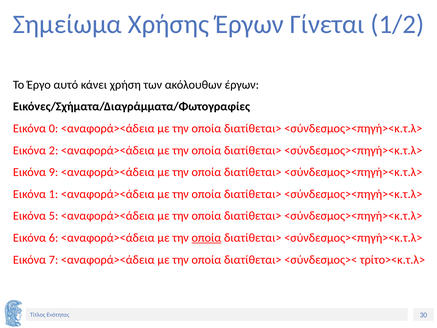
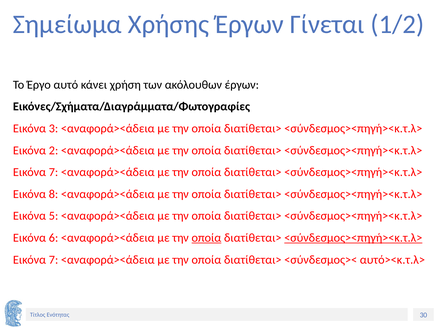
0: 0 -> 3 (54, 128)
9: 9 -> 7 (54, 172)
1: 1 -> 8 (54, 194)
<σύνδεσμος><πηγή><κ.τ.λ> underline: none -> present (353, 238)
τρίτο><κ.τ.λ>: τρίτο><κ.τ.λ> -> αυτό><κ.τ.λ> (392, 260)
